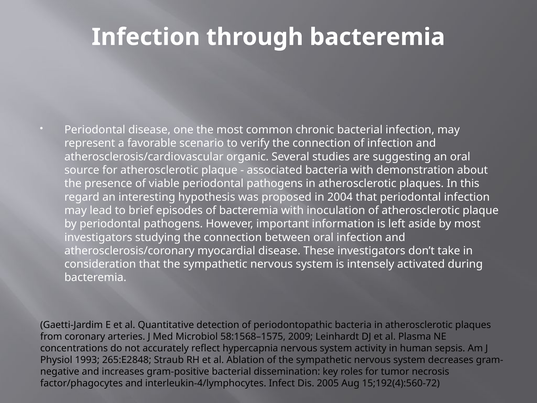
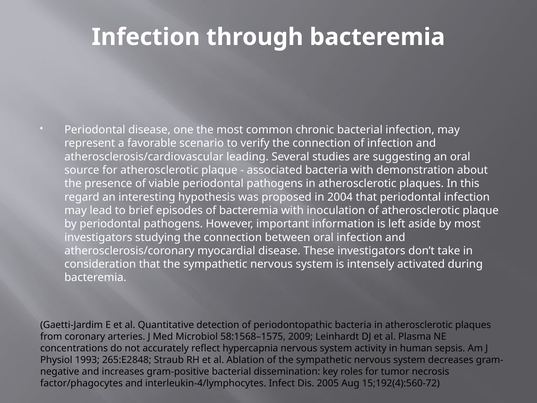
organic: organic -> leading (247, 157)
